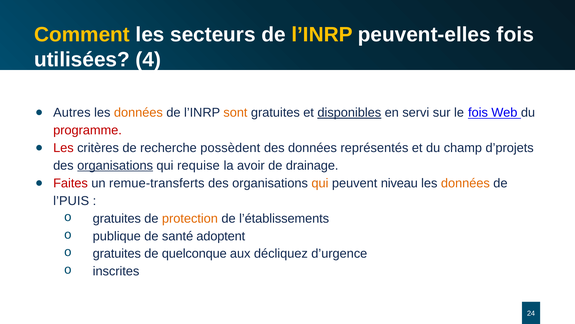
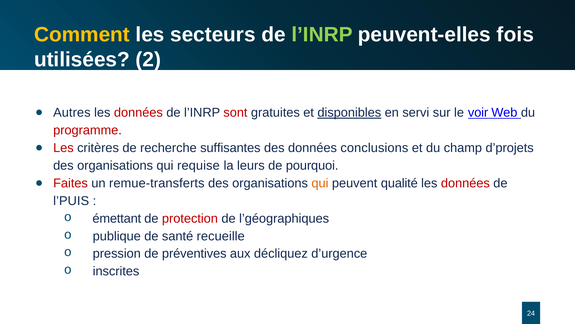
l’INRP colour: yellow -> light green (322, 35)
4: 4 -> 2 (148, 59)
données colour: orange -> red (138, 112)
sont colour: orange -> red (235, 112)
le fois: fois -> voir (478, 112)
possèdent: possèdent -> suffisantes (230, 148)
représentés: représentés -> conclusions (374, 148)
organisations underline: present -> none (115, 165)
avoir: avoir -> leurs (251, 165)
drainage: drainage -> pourquoi (312, 165)
niveau: niveau -> qualité (399, 183)
données colour: orange -> red (465, 183)
gratuites: gratuites -> émettant (117, 218)
protection colour: orange -> red (190, 218)
l’établissements: l’établissements -> l’géographiques (284, 218)
adoptent: adoptent -> recueille (221, 236)
gratuites: gratuites -> pression (117, 253)
quelconque: quelconque -> préventives (194, 253)
